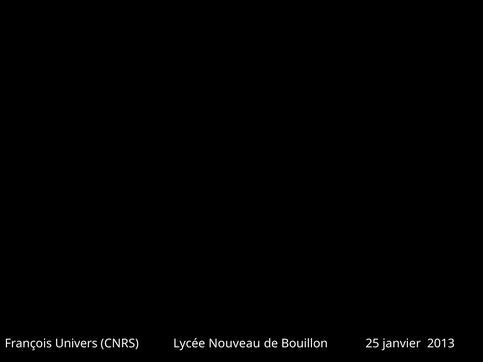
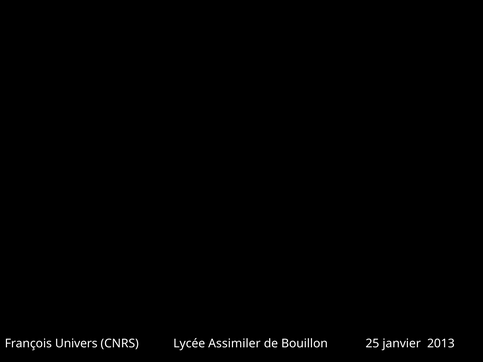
Nouveau: Nouveau -> Assimiler (234, 344)
